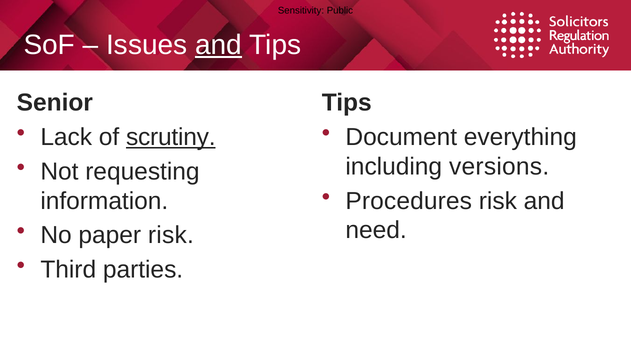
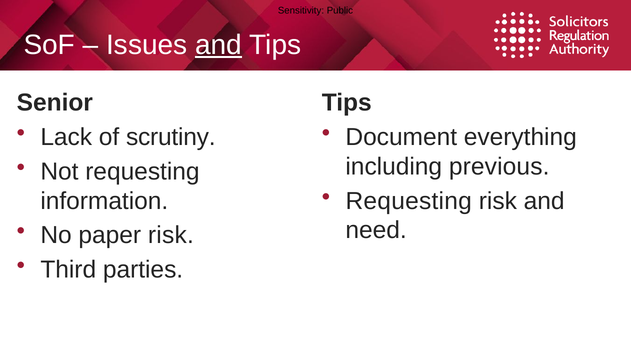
scrutiny underline: present -> none (171, 137)
versions: versions -> previous (499, 166)
Procedures: Procedures -> Requesting (409, 201)
